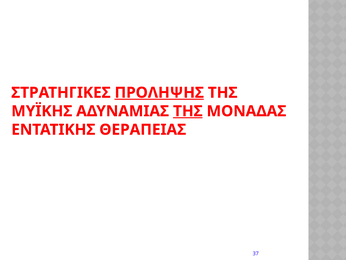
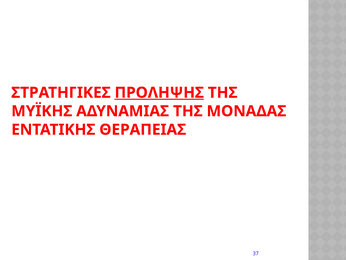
ΤΗΣ underline: present -> none (188, 111)
